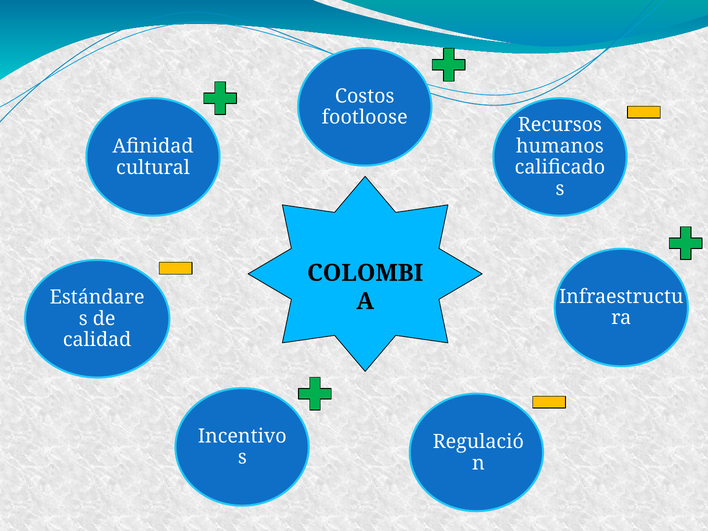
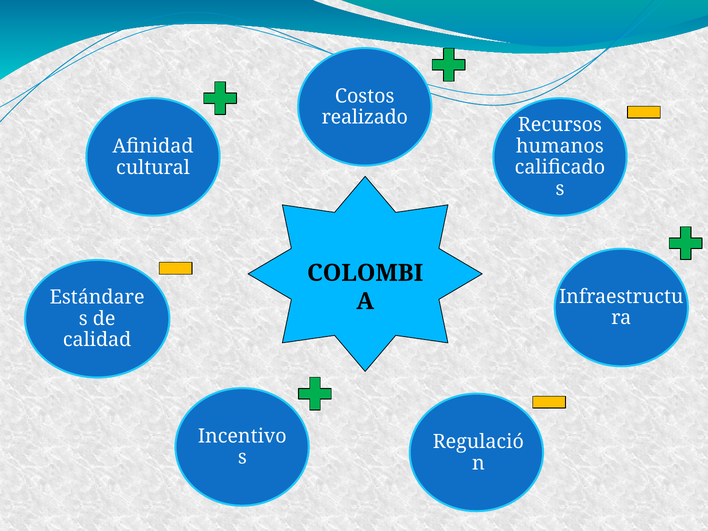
footloose: footloose -> realizado (365, 117)
